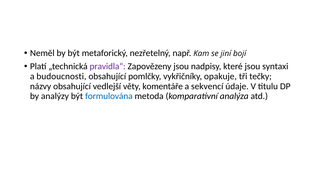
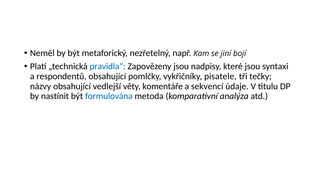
pravidla“ colour: purple -> blue (108, 67)
budoucnosti: budoucnosti -> respondentů (61, 77)
opakuje: opakuje -> pisatele (220, 77)
analýzy: analýzy -> nastínit (55, 97)
